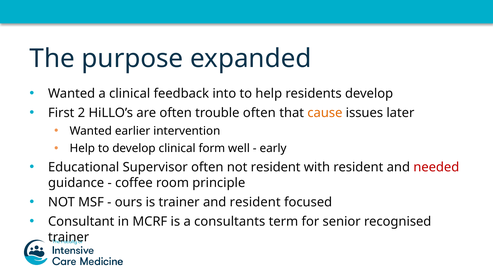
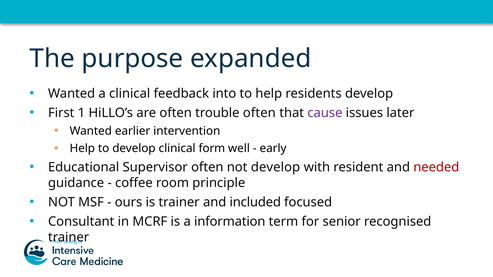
2: 2 -> 1 (81, 113)
cause colour: orange -> purple (325, 113)
not resident: resident -> develop (276, 167)
and resident: resident -> included (255, 202)
consultants: consultants -> information (230, 222)
